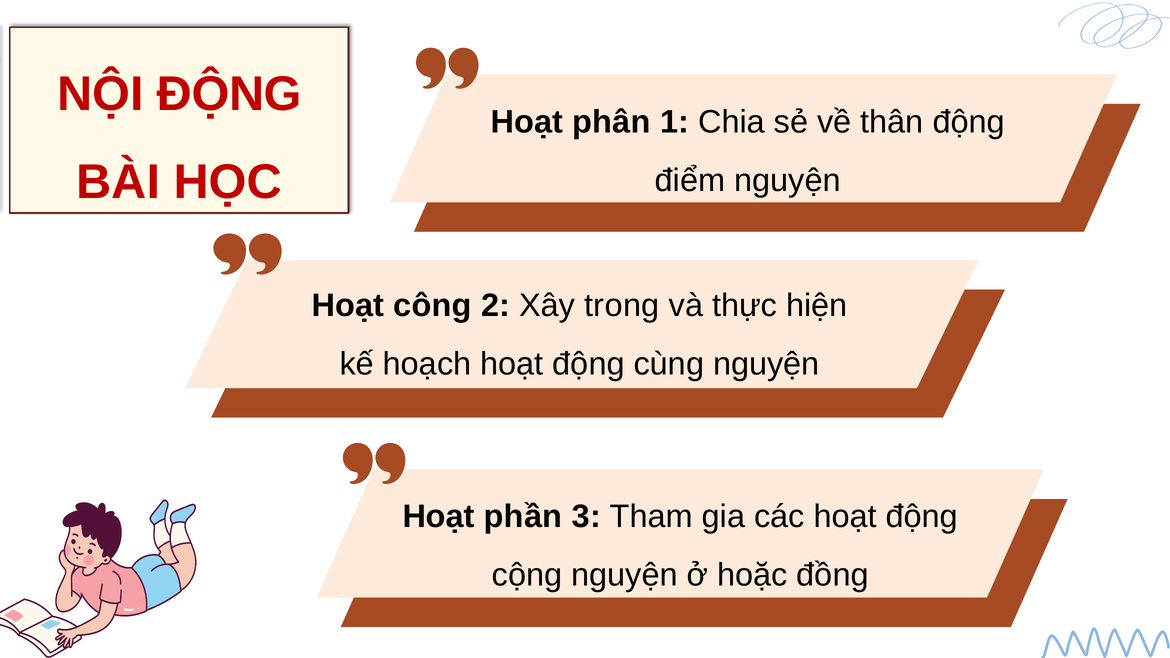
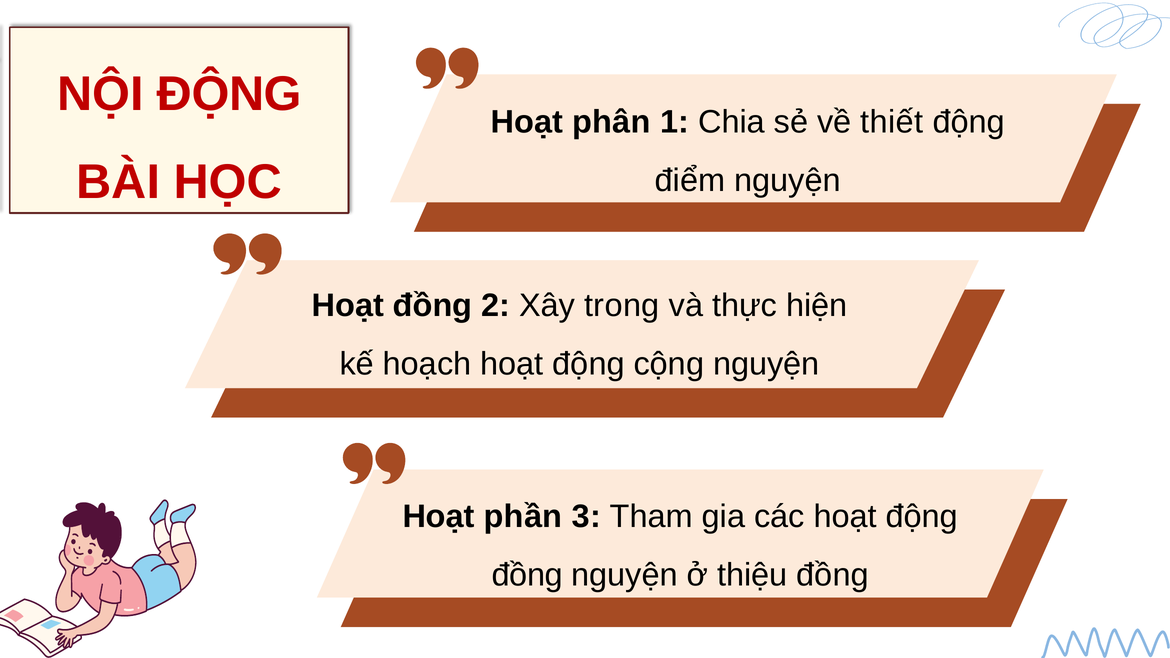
thân: thân -> thiết (892, 122)
Hoạt công: công -> đồng (433, 305)
cùng: cùng -> cộng (669, 364)
cộng: cộng -> đồng (527, 575)
hoặc: hoặc -> thiệu (752, 575)
